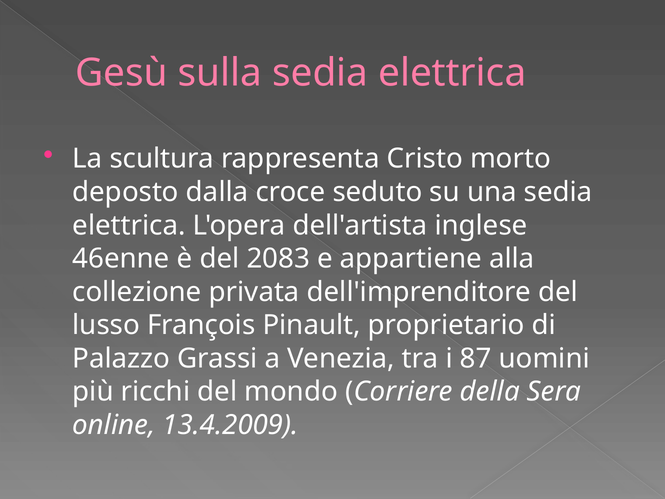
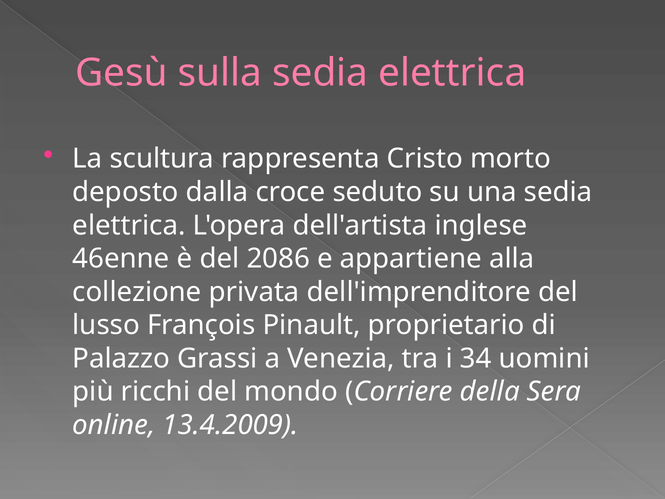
2083: 2083 -> 2086 (278, 259)
87: 87 -> 34 (476, 358)
